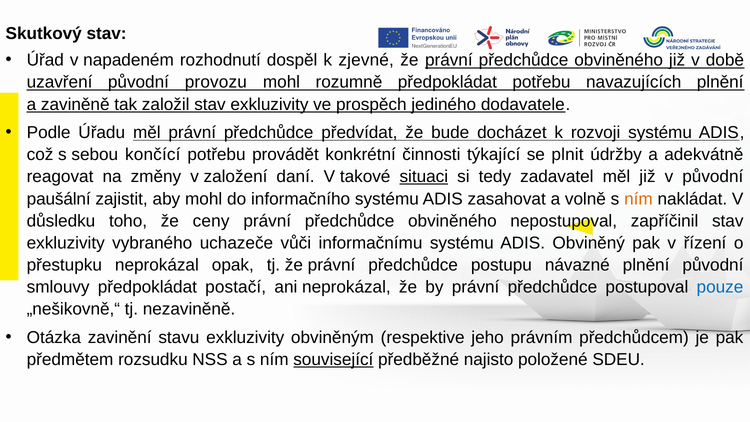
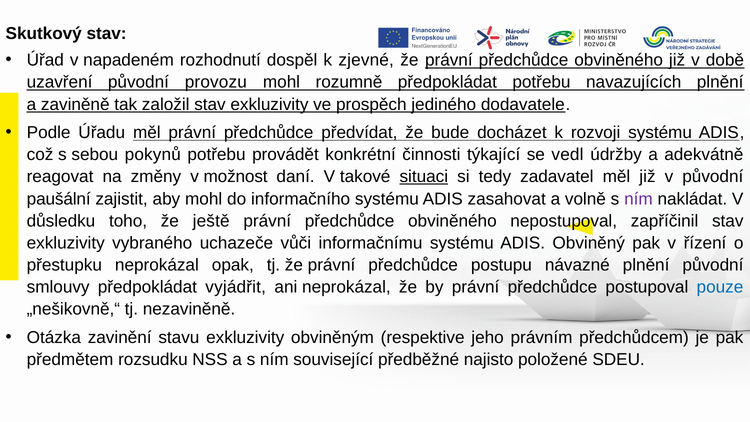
končící: končící -> pokynů (153, 155)
plnit: plnit -> vedl (568, 155)
založení: založení -> možnost (236, 177)
ním colour: orange -> purple (638, 199)
ceny: ceny -> ještě (211, 221)
postačí: postačí -> vyjádřit (236, 287)
související underline: present -> none (333, 359)
